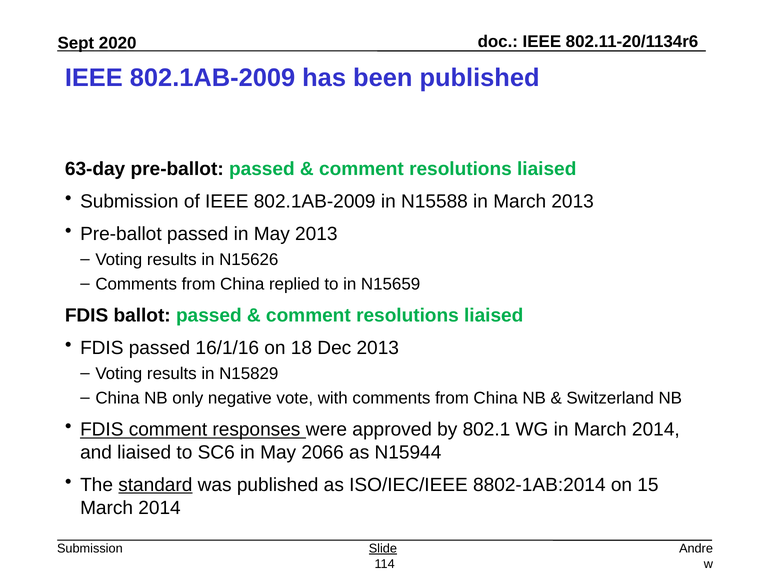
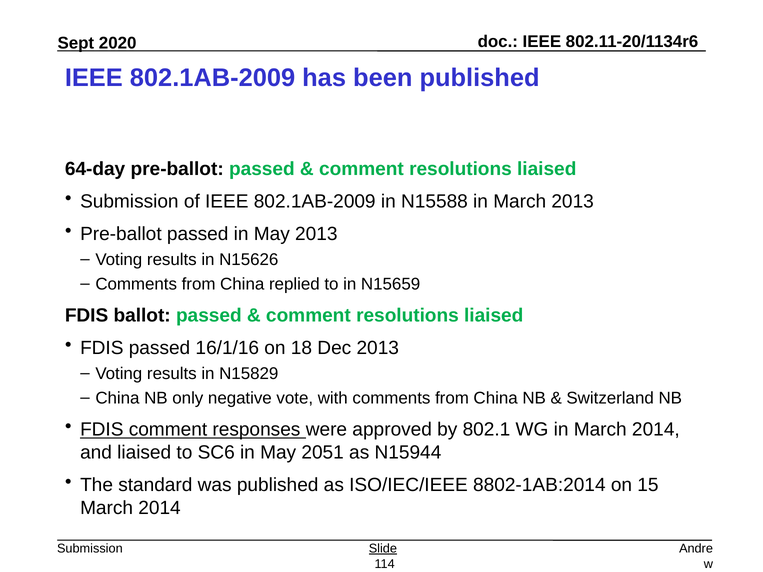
63-day: 63-day -> 64-day (95, 169)
2066: 2066 -> 2051 (323, 453)
standard underline: present -> none (155, 485)
